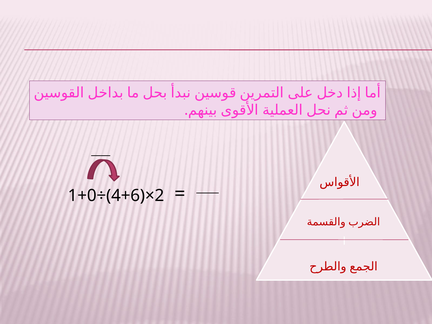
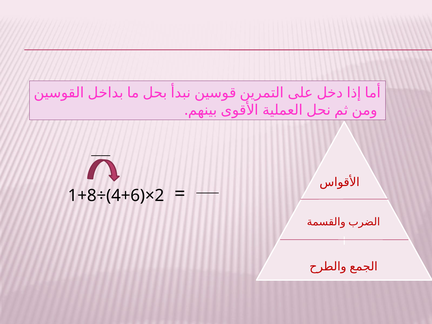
1+0÷(4+6)×2: 1+0÷(4+6)×2 -> 1+8÷(4+6)×2 (116, 196)
